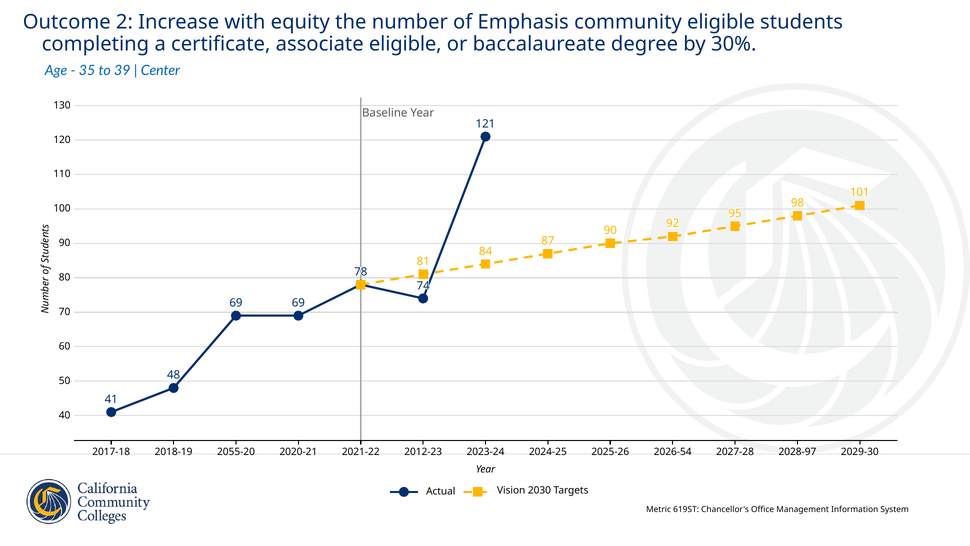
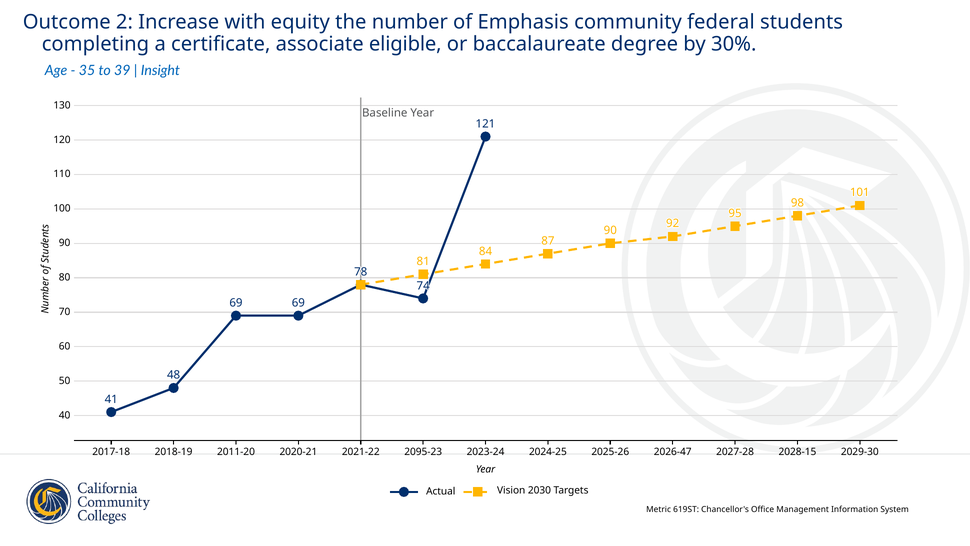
community eligible: eligible -> federal (721, 22)
Center: Center -> Insight (160, 70)
2055-20: 2055-20 -> 2011-20 (236, 451)
2012-23: 2012-23 -> 2095-23 (423, 451)
2026-54: 2026-54 -> 2026-47 (673, 451)
2028-97: 2028-97 -> 2028-15 (797, 451)
